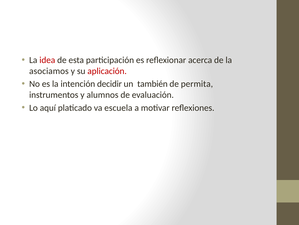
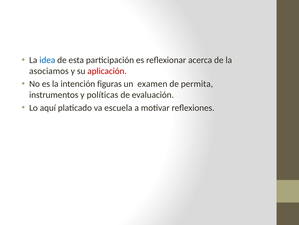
idea colour: red -> blue (47, 60)
decidir: decidir -> figuras (109, 84)
también: también -> examen (152, 84)
alumnos: alumnos -> políticas (102, 95)
